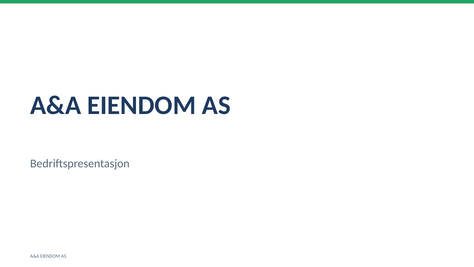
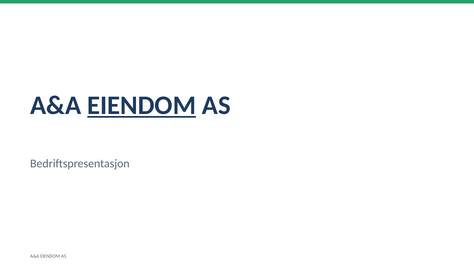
EIENDOM underline: none -> present (142, 105)
